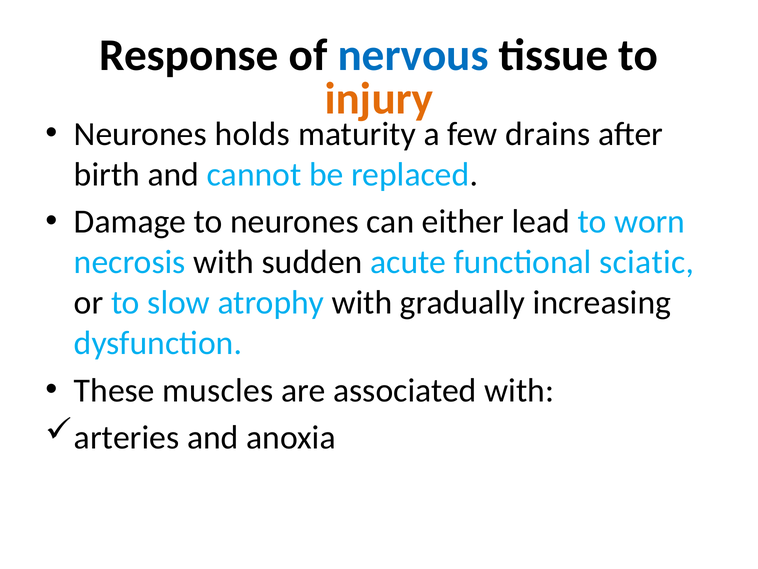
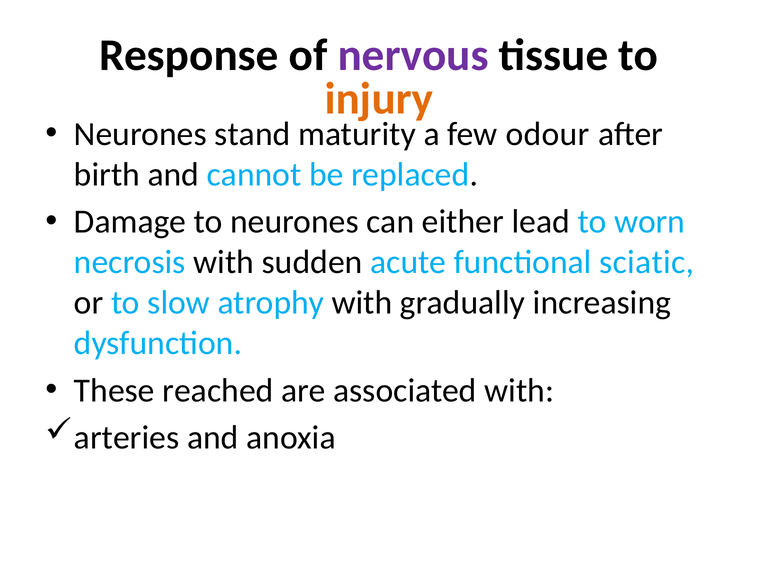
nervous colour: blue -> purple (413, 55)
holds: holds -> stand (252, 134)
drains: drains -> odour (548, 134)
muscles: muscles -> reached (218, 390)
